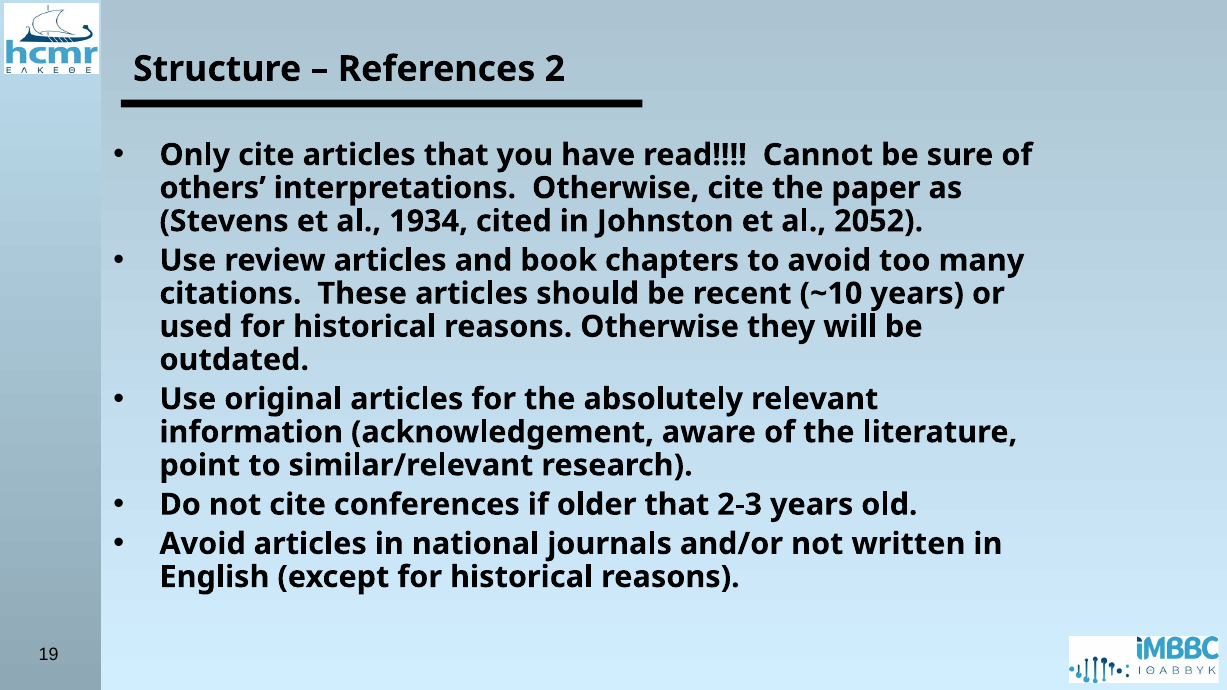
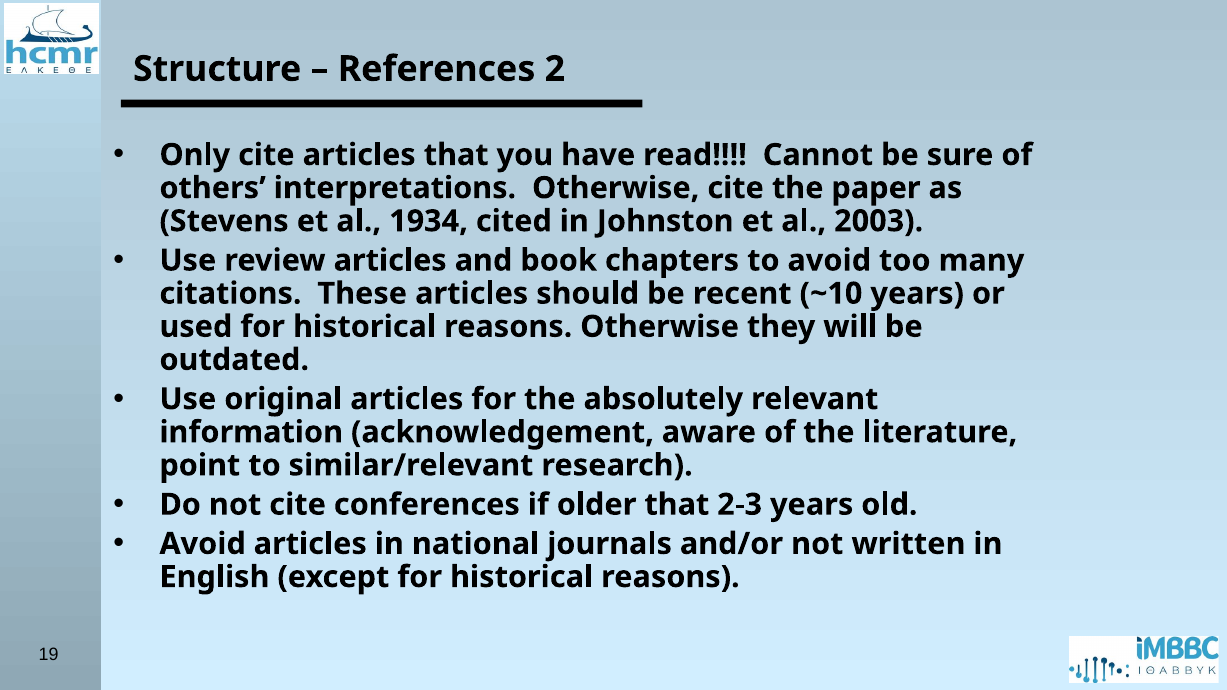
2052: 2052 -> 2003 (879, 221)
